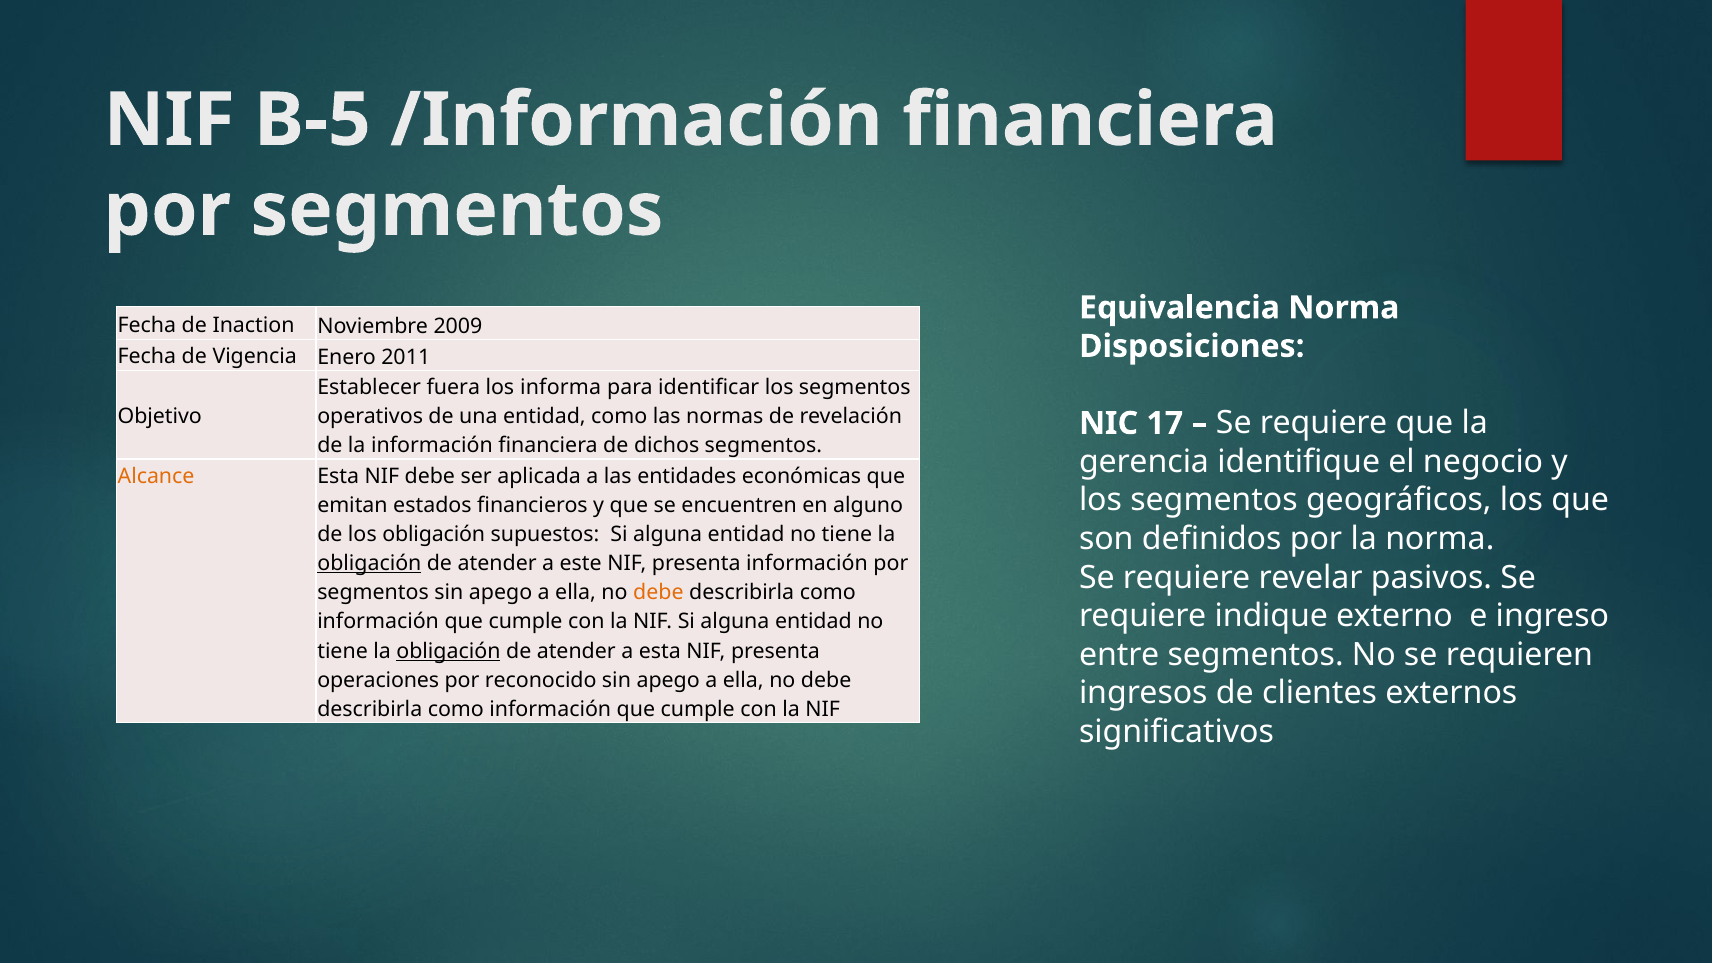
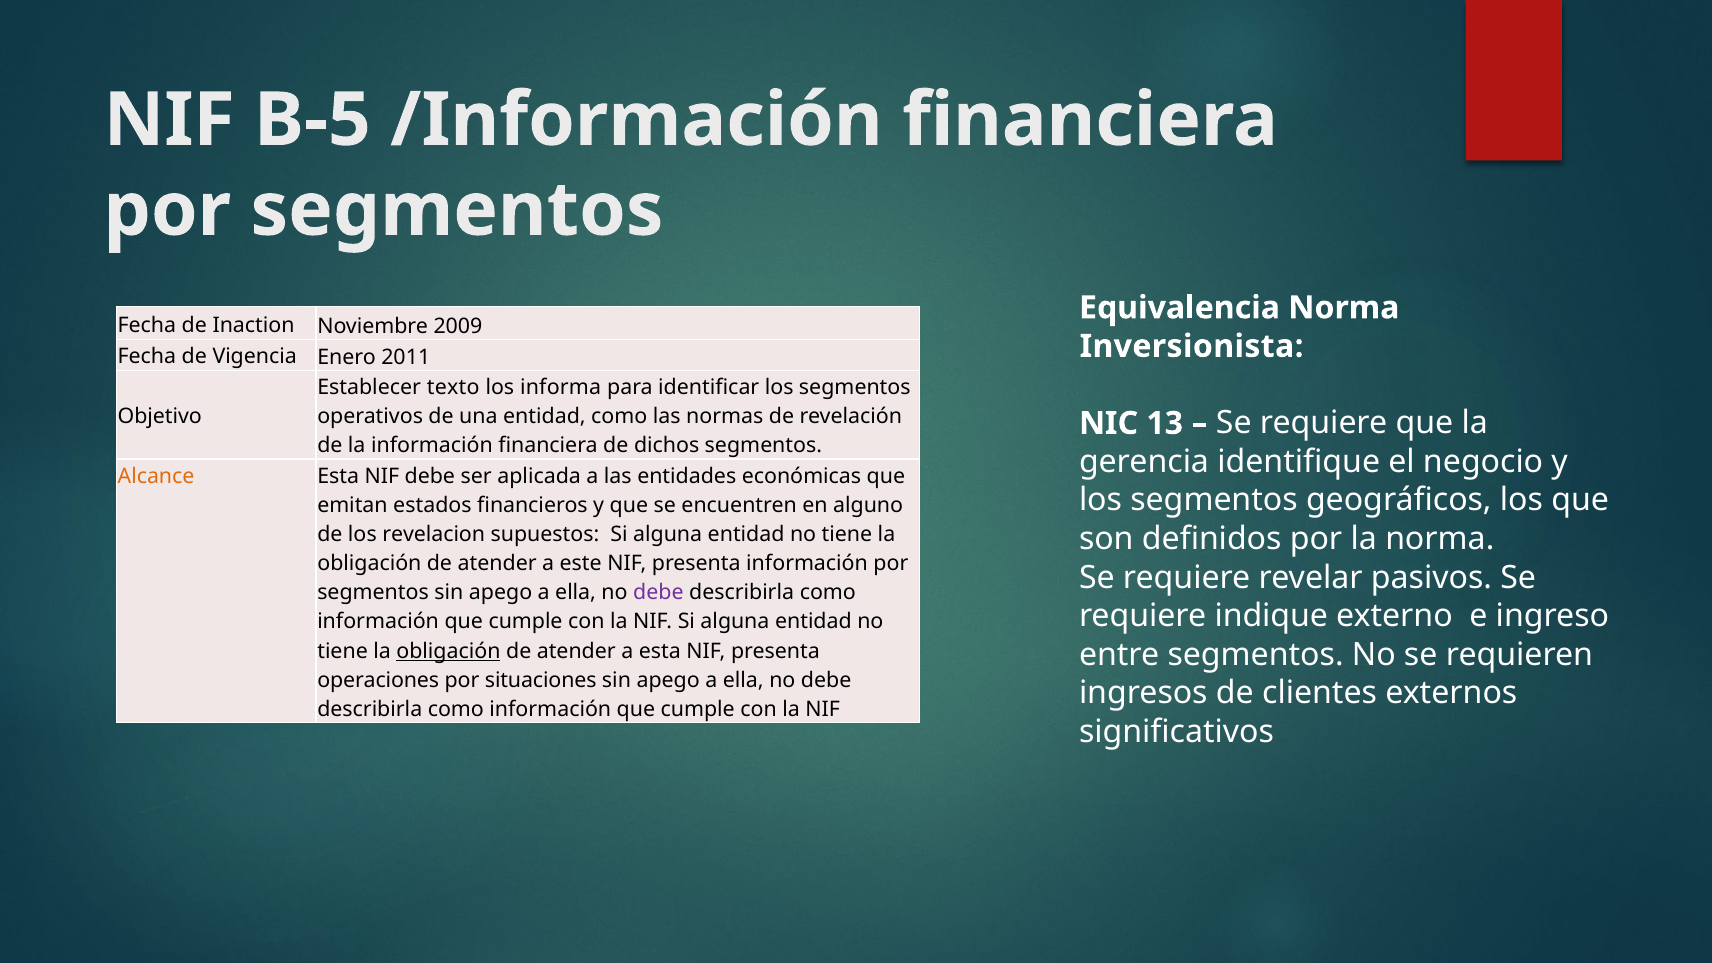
Disposiciones: Disposiciones -> Inversionista (1192, 346)
fuera: fuera -> texto (453, 388)
17: 17 -> 13 (1165, 423)
los obligación: obligación -> revelacion (434, 534)
obligación underline: present -> none (369, 564)
debe colour: orange -> purple (658, 593)
reconocido: reconocido -> situaciones (541, 680)
